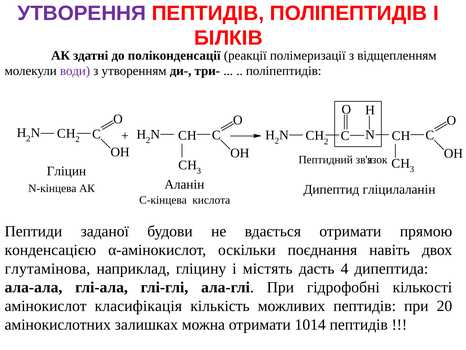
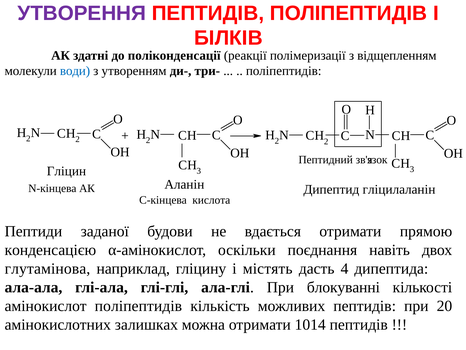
води colour: purple -> blue (75, 71)
гідрофобні: гідрофобні -> блокуванні (343, 287)
амінокислот класифікація: класифікація -> поліпептидів (138, 306)
